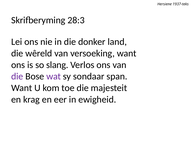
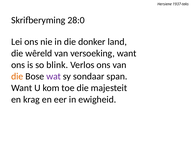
28:3: 28:3 -> 28:0 (76, 20)
slang: slang -> blink (57, 65)
die colour: purple -> orange (17, 76)
